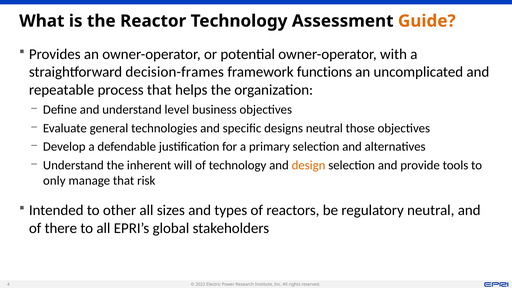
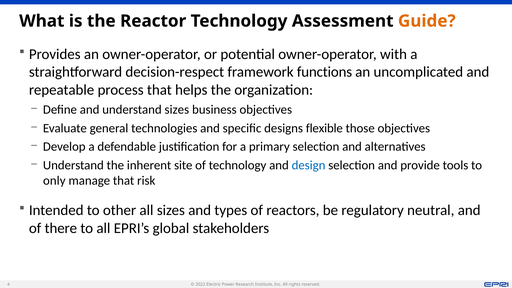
decision-frames: decision-frames -> decision-respect (175, 72)
understand level: level -> sizes (177, 110)
designs neutral: neutral -> flexible (324, 128)
will: will -> site (183, 165)
design colour: orange -> blue (309, 165)
